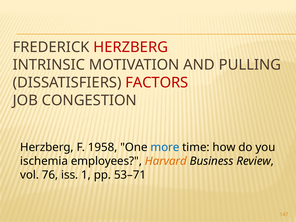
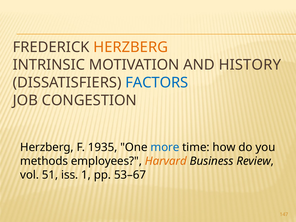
HERZBERG colour: red -> orange (131, 47)
PULLING: PULLING -> HISTORY (250, 65)
FACTORS colour: red -> blue (157, 83)
1958: 1958 -> 1935 (103, 147)
ischemia: ischemia -> methods (44, 161)
76: 76 -> 51 (50, 175)
53–71: 53–71 -> 53–67 (130, 175)
